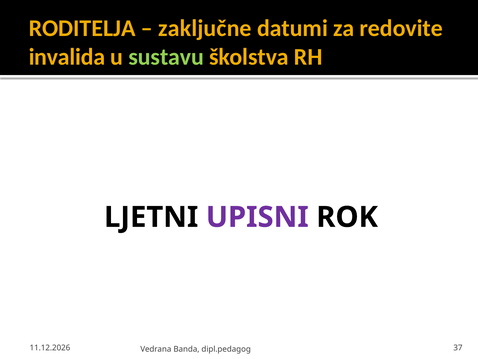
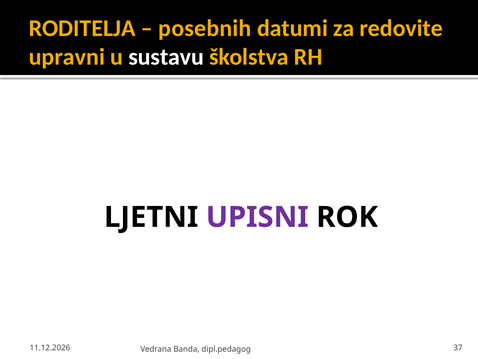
zaključne: zaključne -> posebnih (205, 28)
invalida: invalida -> upravni (67, 57)
sustavu colour: light green -> white (166, 57)
